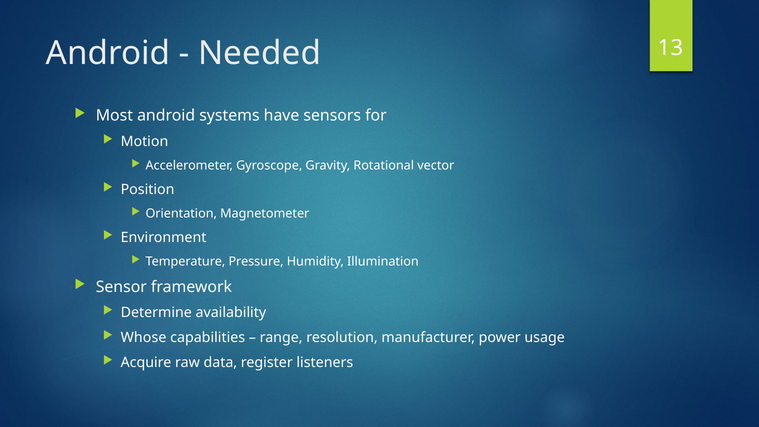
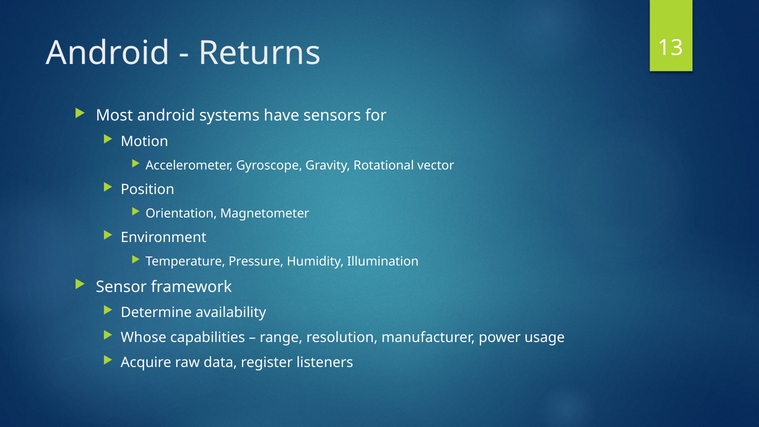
Needed: Needed -> Returns (260, 53)
